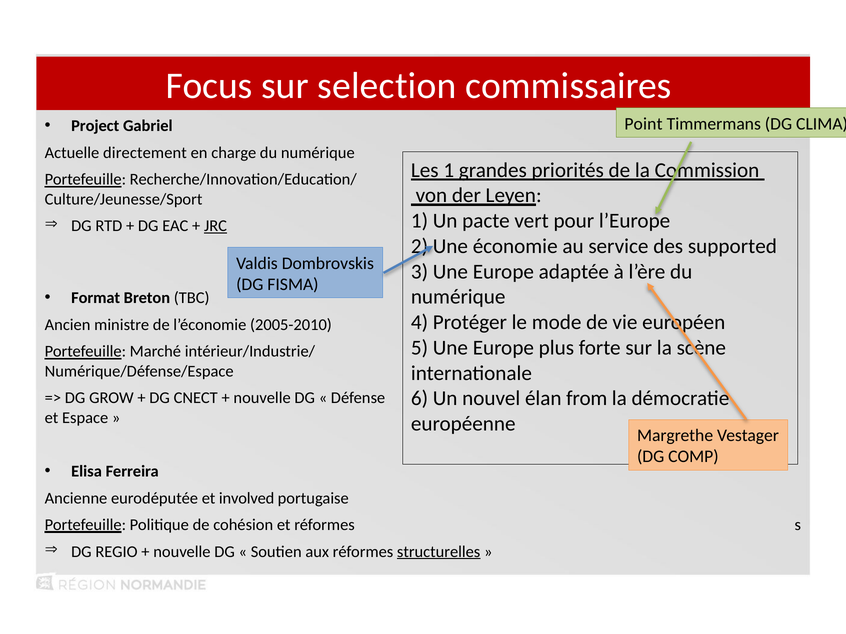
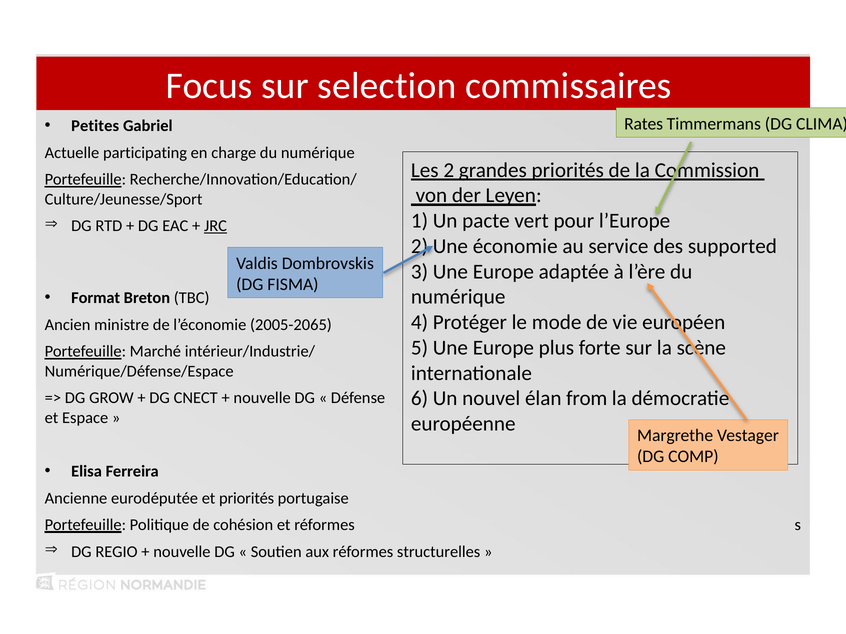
Point: Point -> Rates (644, 124)
Project: Project -> Petites (95, 126)
directement: directement -> participating (145, 153)
Les 1: 1 -> 2 (449, 170)
2005-2010: 2005-2010 -> 2005-2065 (291, 325)
et involved: involved -> priorités (247, 498)
structurelles underline: present -> none (439, 552)
